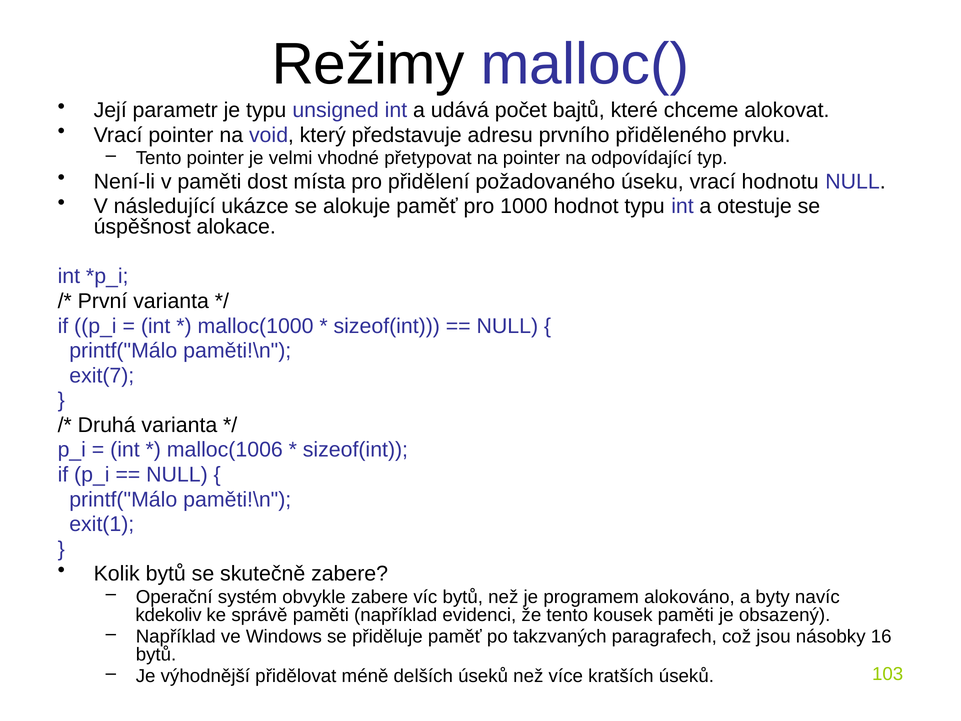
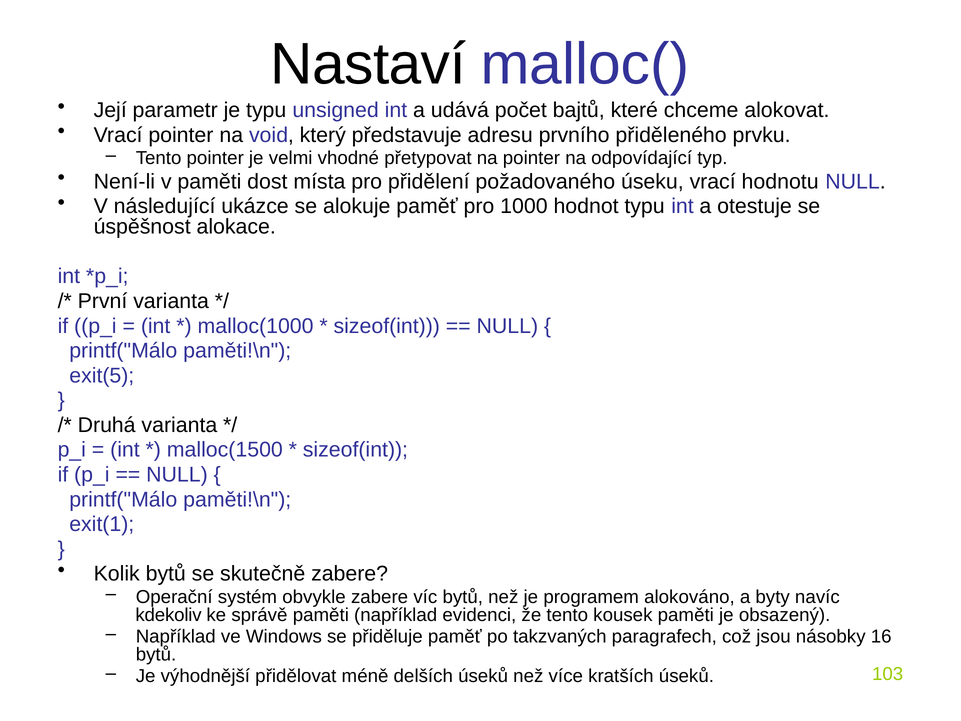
Režimy: Režimy -> Nastaví (368, 64)
exit(7: exit(7 -> exit(5 (102, 375)
malloc(1006: malloc(1006 -> malloc(1500 (225, 450)
